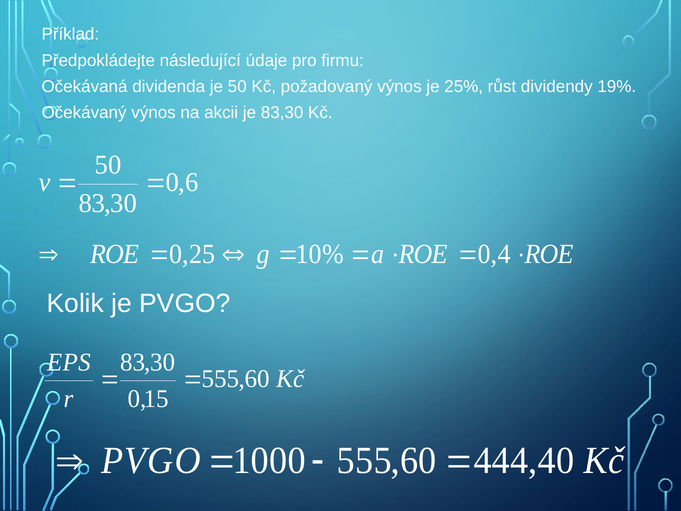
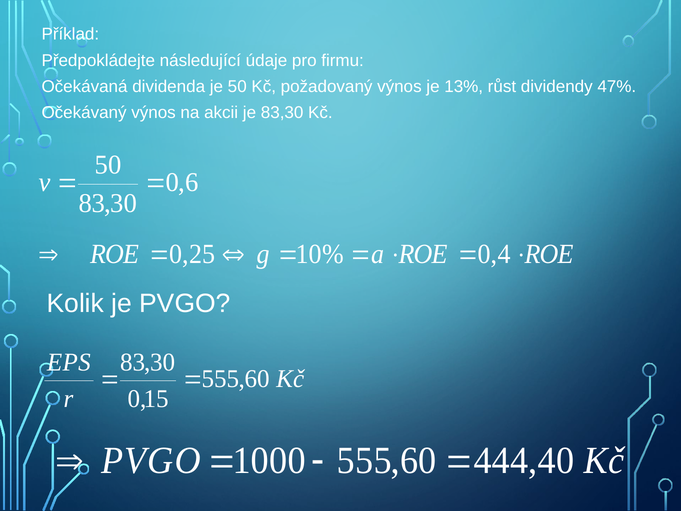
25%: 25% -> 13% (464, 86)
19%: 19% -> 47% (617, 86)
